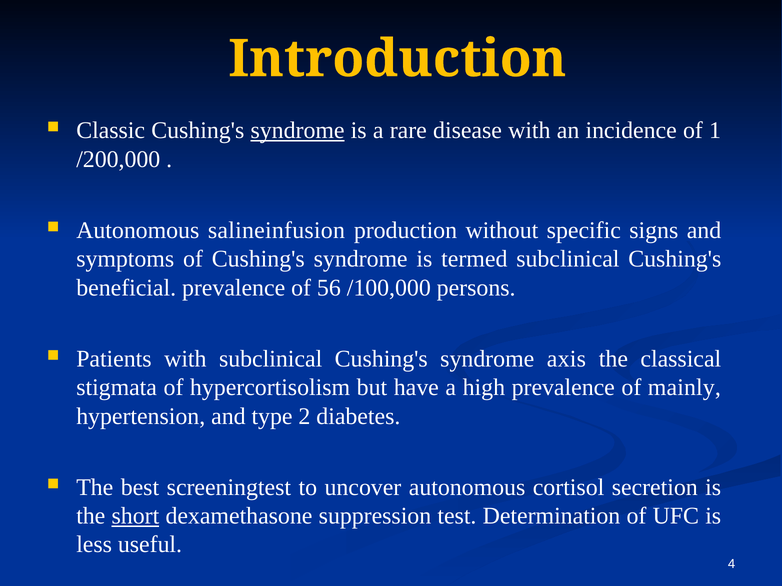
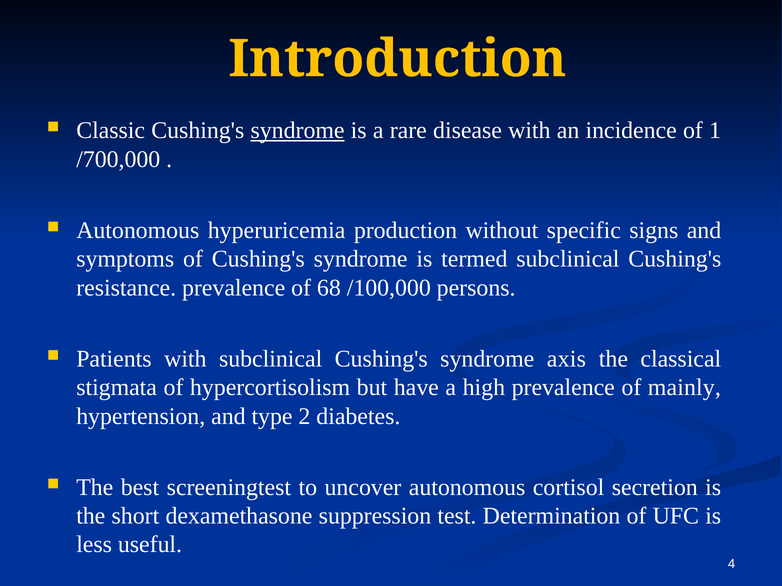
/200,000: /200,000 -> /700,000 (118, 159)
salineinfusion: salineinfusion -> hyperuricemia (277, 231)
beneficial: beneficial -> resistance (126, 288)
56: 56 -> 68 (329, 288)
short underline: present -> none (135, 516)
